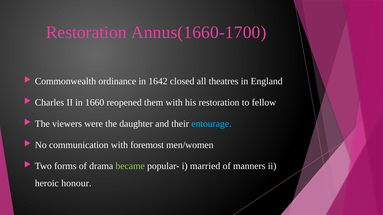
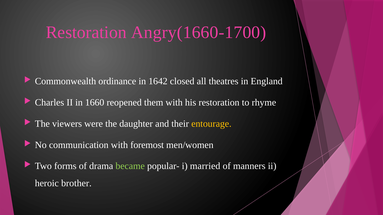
Annus(1660-1700: Annus(1660-1700 -> Angry(1660-1700 (199, 32)
fellow: fellow -> rhyme (264, 103)
entourage colour: light blue -> yellow (211, 124)
honour: honour -> brother (76, 184)
